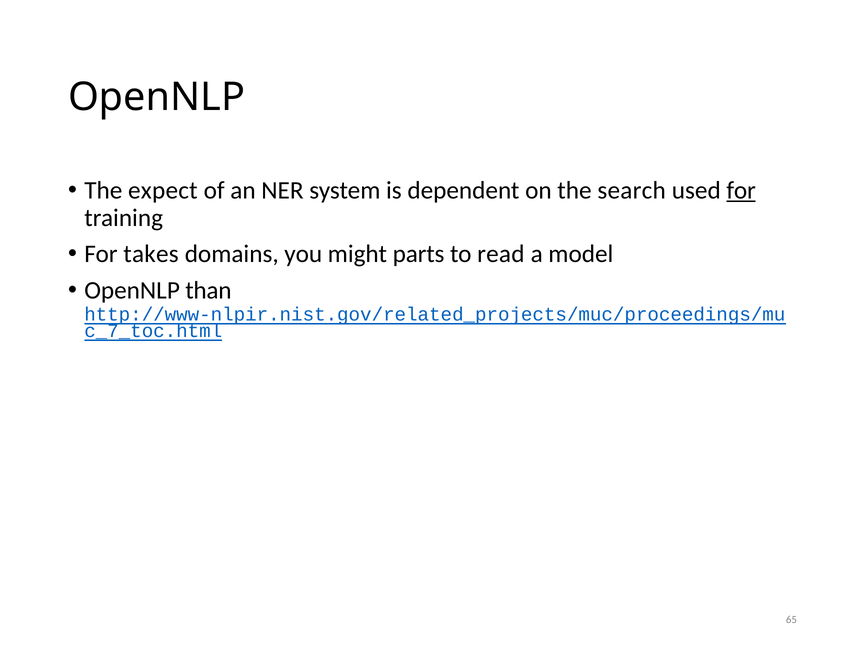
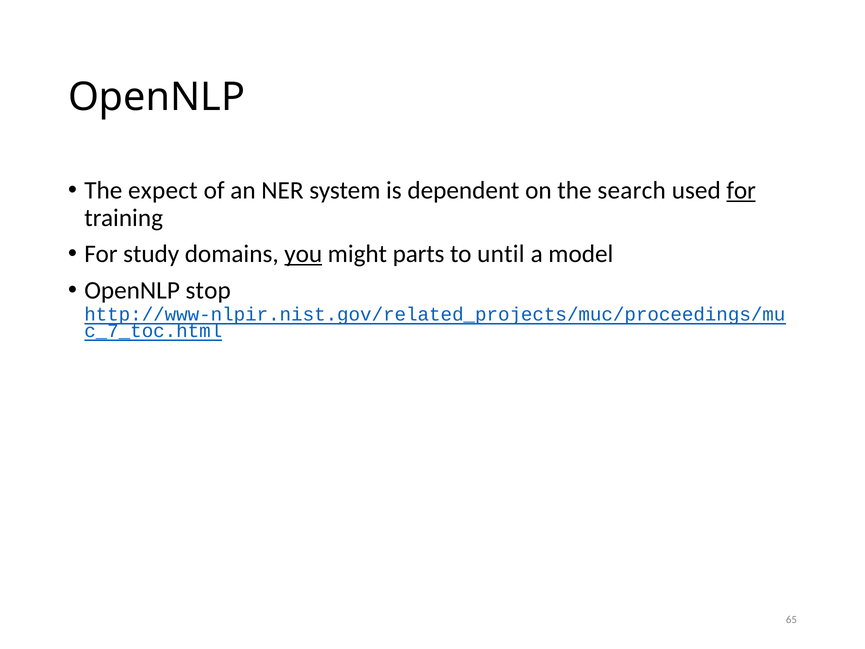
takes: takes -> study (151, 254)
you underline: none -> present (303, 254)
read: read -> until (501, 254)
than: than -> stop (208, 290)
